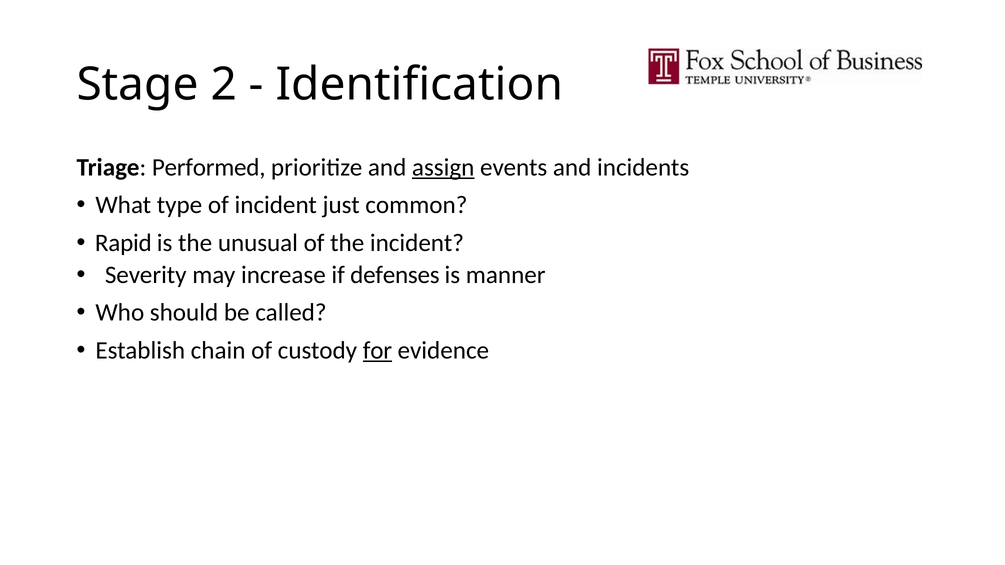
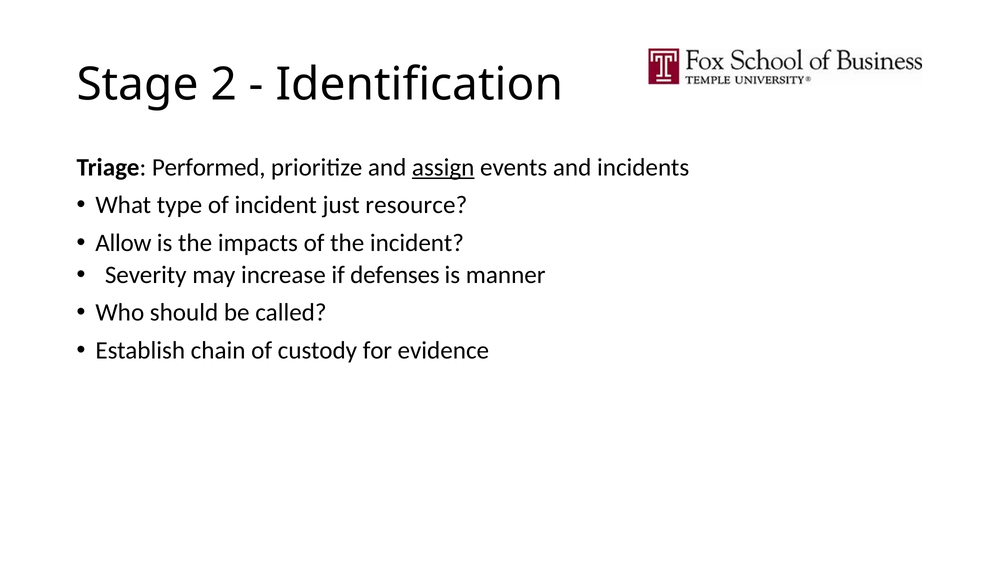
common: common -> resource (416, 205)
Rapid: Rapid -> Allow (123, 243)
unusual: unusual -> impacts (258, 243)
for underline: present -> none (377, 350)
